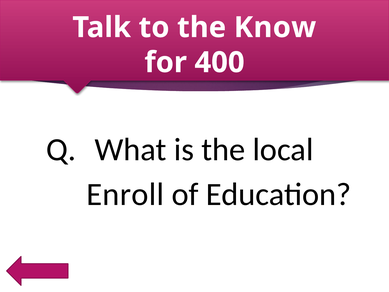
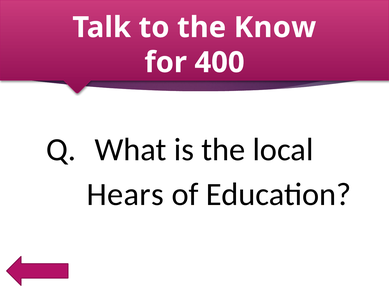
Enroll: Enroll -> Hears (125, 194)
